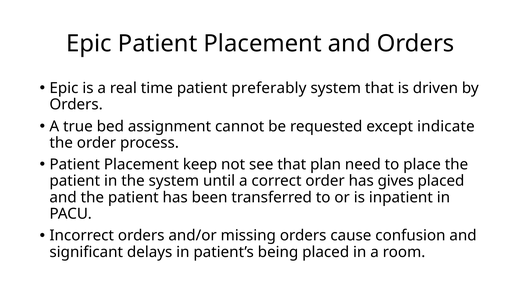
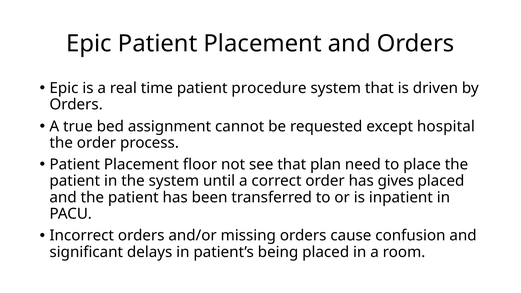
preferably: preferably -> procedure (269, 88)
indicate: indicate -> hospital (446, 126)
keep: keep -> floor (200, 165)
